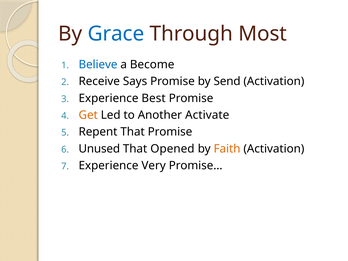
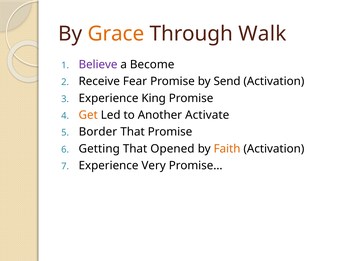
Grace colour: blue -> orange (116, 34)
Most: Most -> Walk (262, 34)
Believe colour: blue -> purple (98, 65)
Says: Says -> Fear (135, 81)
Best: Best -> King (154, 98)
Repent: Repent -> Border (98, 132)
Unused: Unused -> Getting (99, 149)
